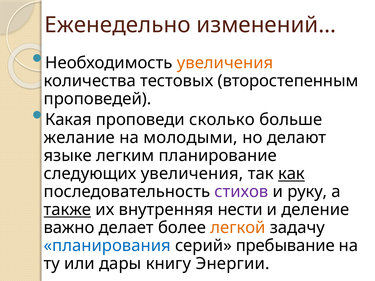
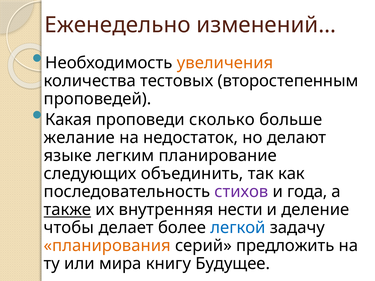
молодыми: молодыми -> недостаток (191, 138)
следующих увеличения: увеличения -> объединить (192, 174)
как underline: present -> none (291, 174)
руку: руку -> года (307, 192)
важно: важно -> чтобы (69, 228)
легкой colour: orange -> blue (238, 228)
планирования colour: blue -> orange (107, 246)
пребывание: пребывание -> предложить (285, 246)
дары: дары -> мира (120, 264)
Энергии: Энергии -> Будущее (233, 264)
